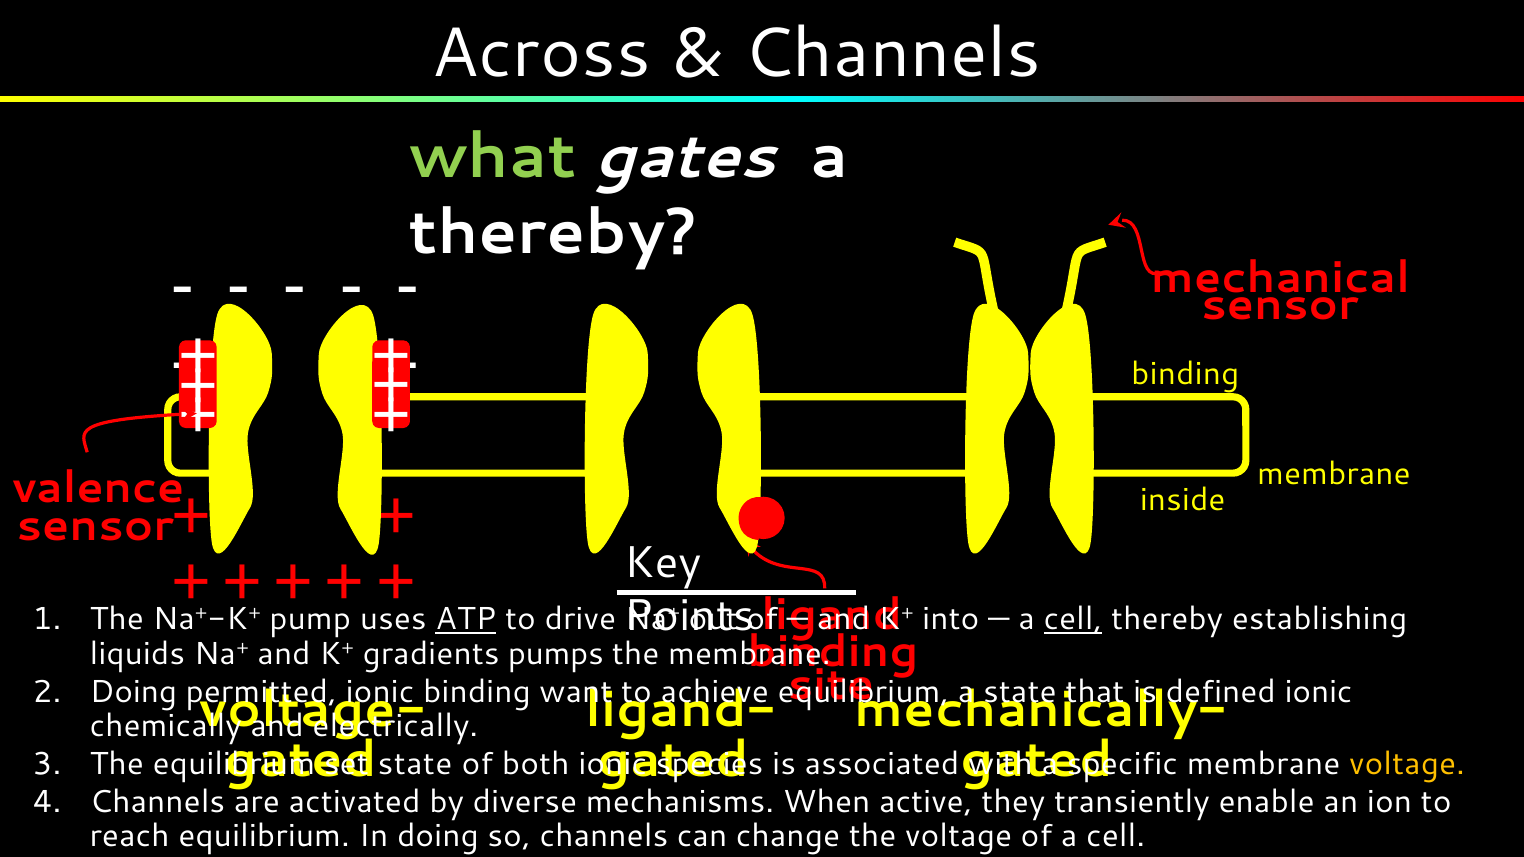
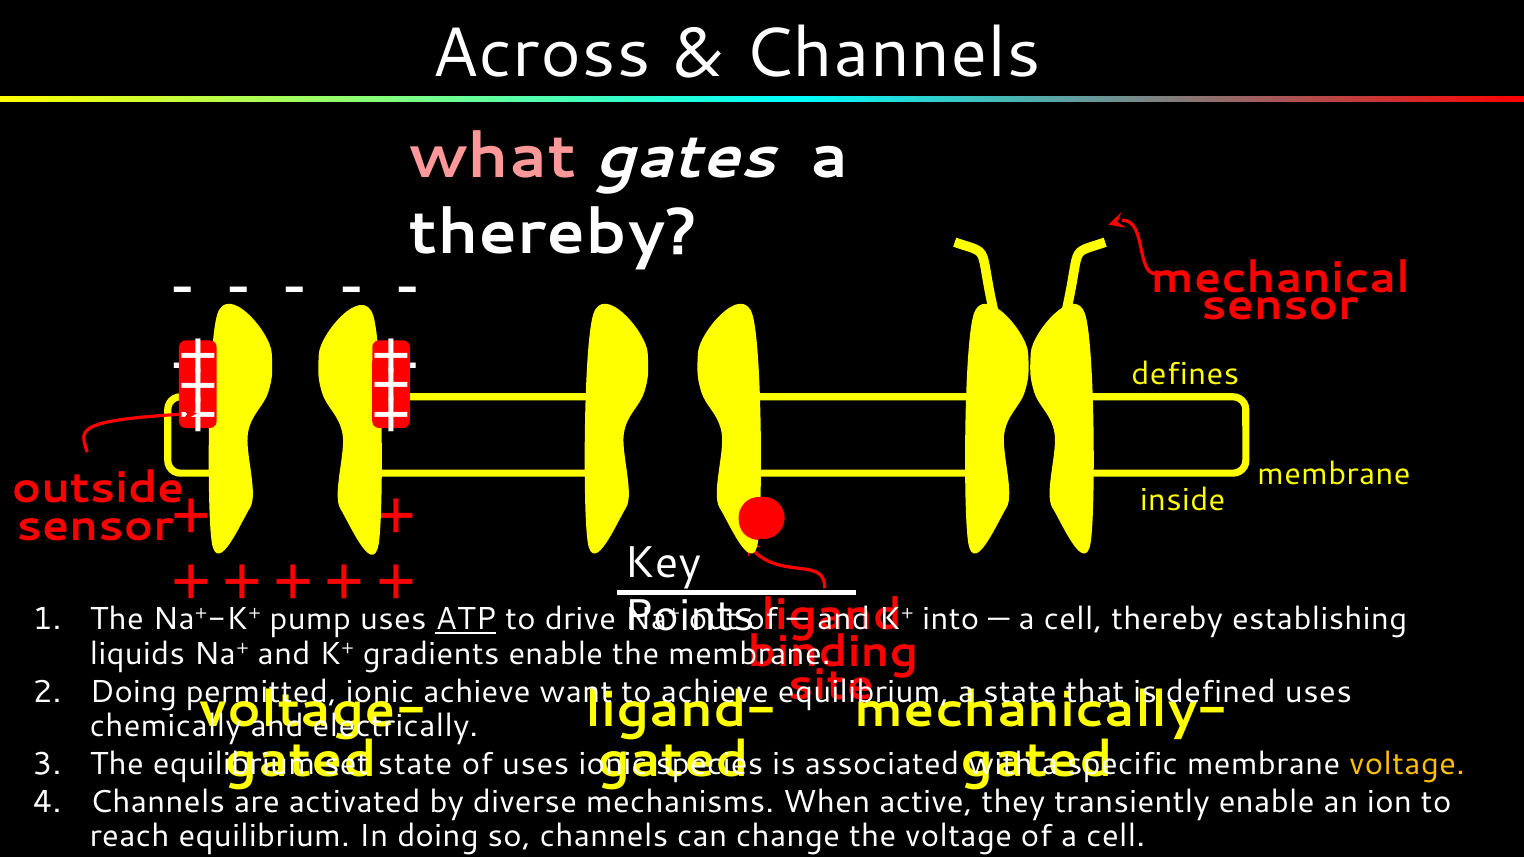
what colour: light green -> pink (492, 157)
binding: binding -> defines (1185, 374)
valence: valence -> outside (98, 488)
cell underline: present -> none (1073, 619)
gradients pumps: pumps -> enable (556, 654)
binding: binding -> achieve (477, 692)
ionic: ionic -> uses (1318, 692)
of both: both -> uses (536, 764)
